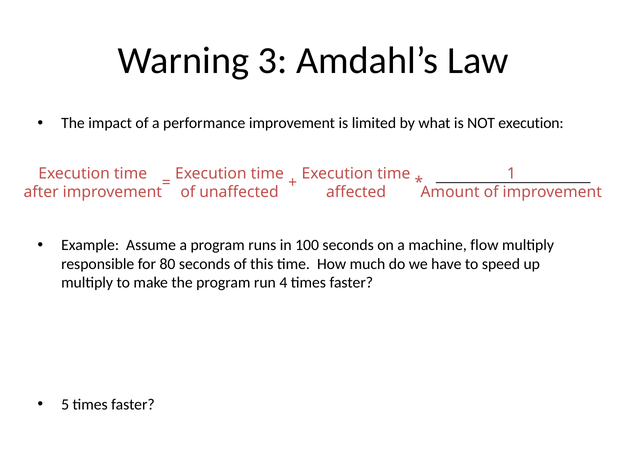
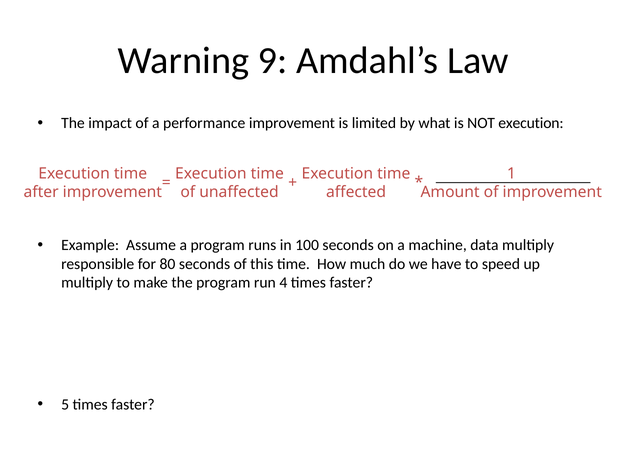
3: 3 -> 9 (273, 61)
flow: flow -> data (484, 245)
